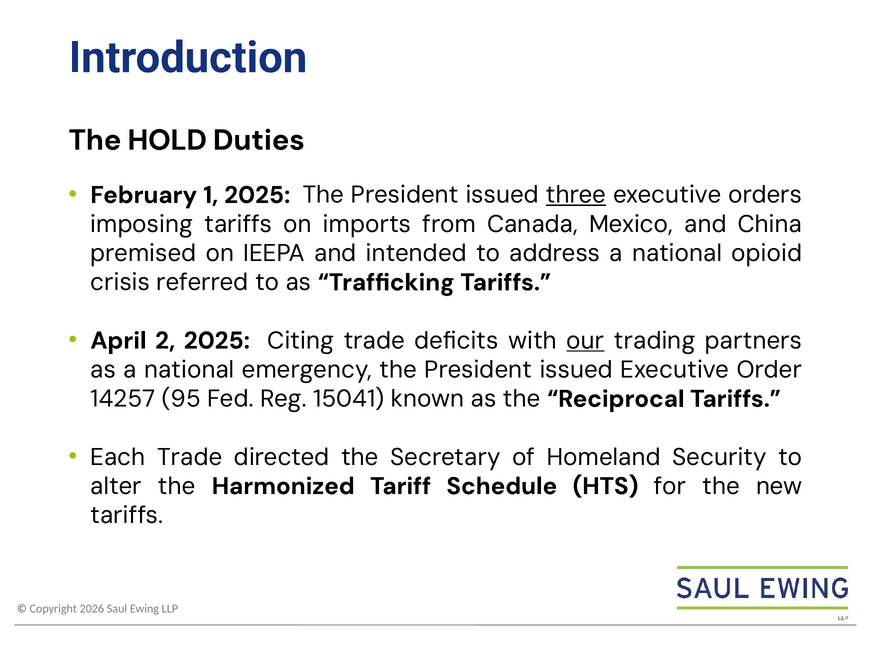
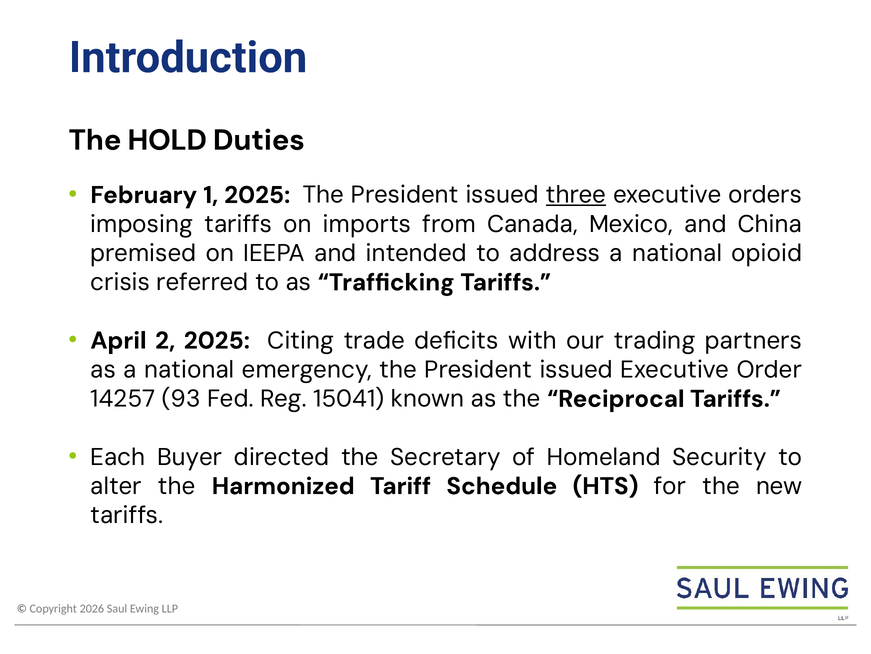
our underline: present -> none (585, 340)
95: 95 -> 93 (181, 398)
Each Trade: Trade -> Buyer (190, 456)
